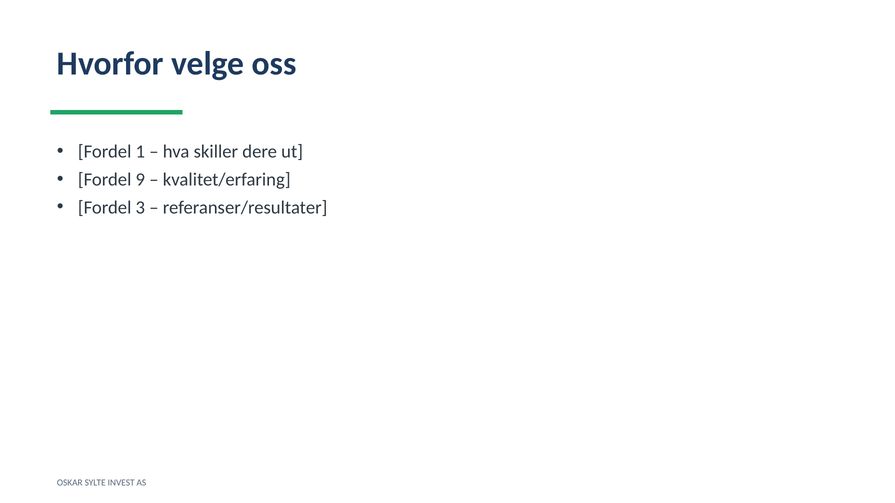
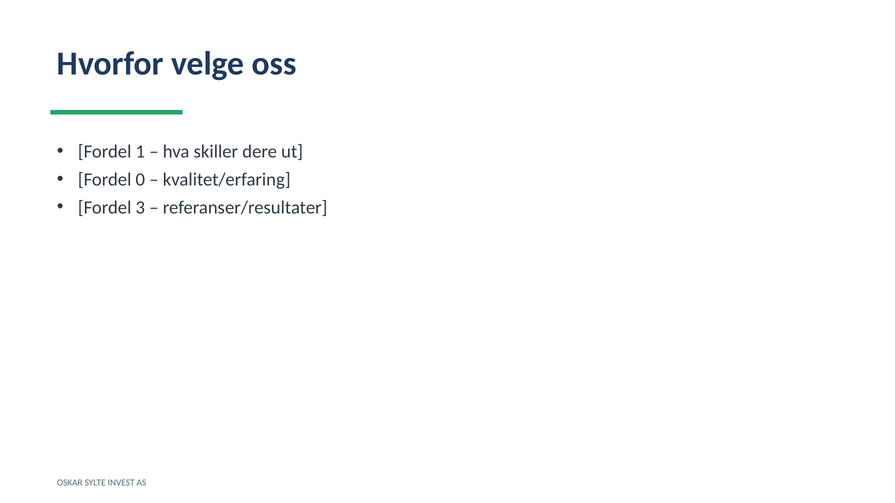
9: 9 -> 0 (140, 180)
